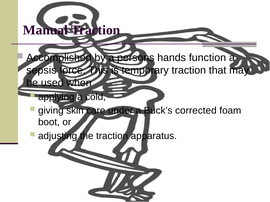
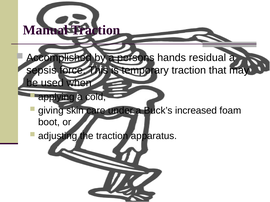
function: function -> residual (207, 58)
corrected: corrected -> increased (196, 111)
